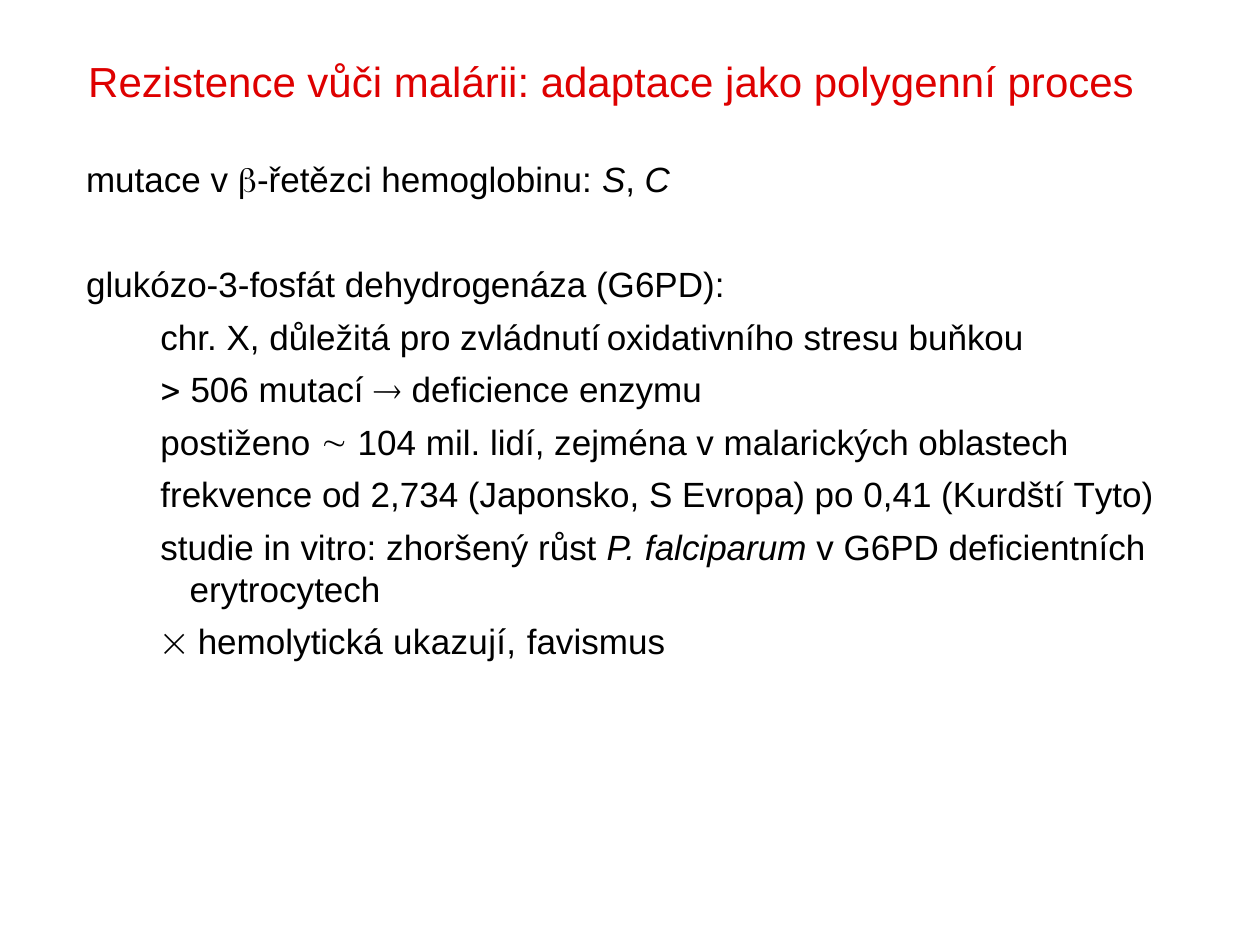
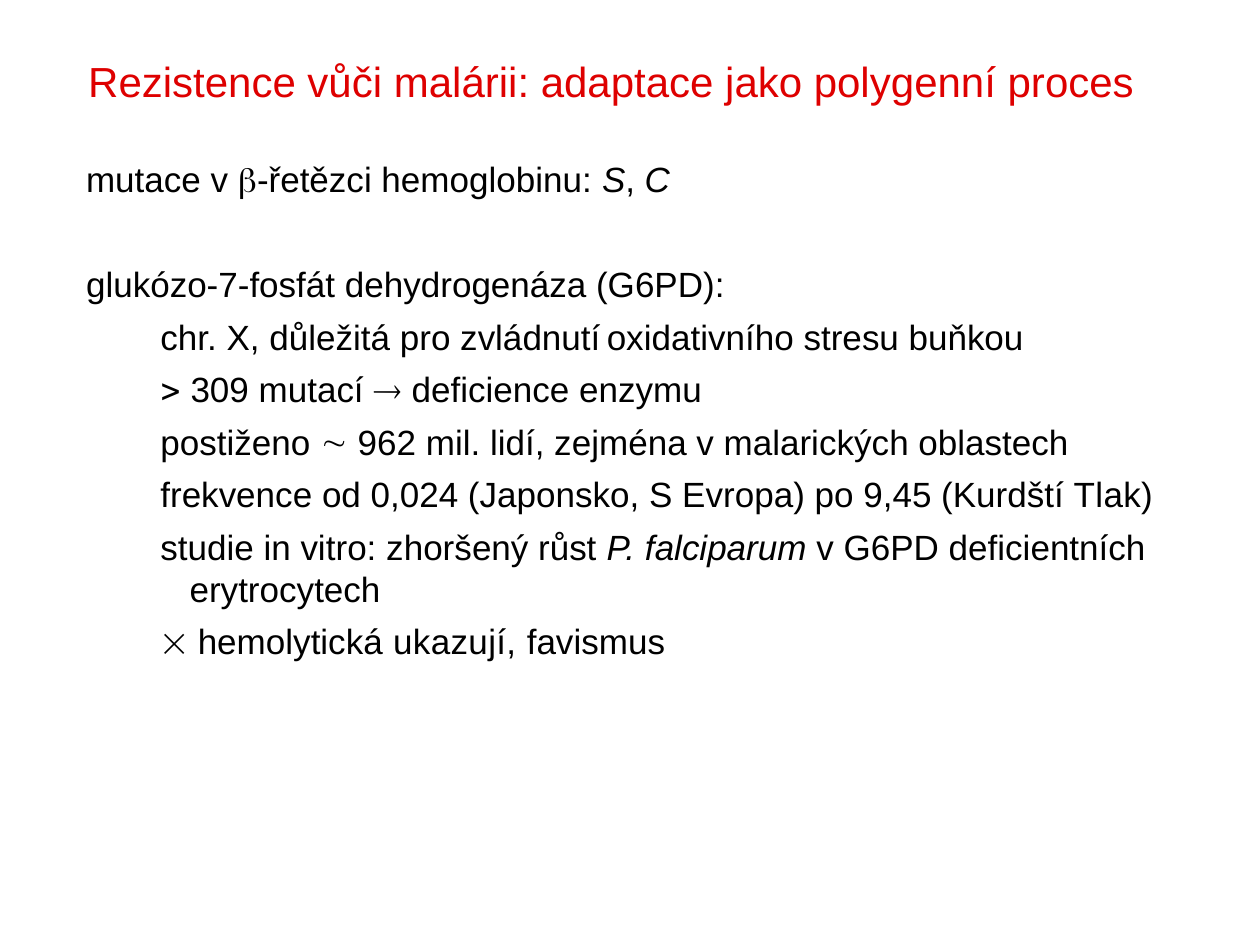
glukózo-3-fosfát: glukózo-3-fosfát -> glukózo-7-fosfát (211, 286)
506: 506 -> 309 (220, 391)
104: 104 -> 962 (387, 444)
2,734: 2,734 -> 0,024 (414, 496)
0,41: 0,41 -> 9,45 (897, 496)
Tyto: Tyto -> Tlak (1113, 496)
